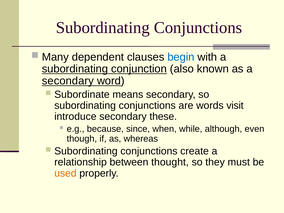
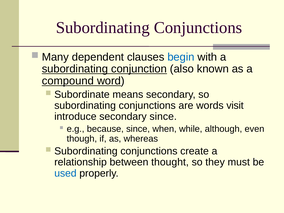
secondary: secondary -> compound (68, 81)
secondary these: these -> since (163, 117)
used colour: orange -> blue (65, 173)
